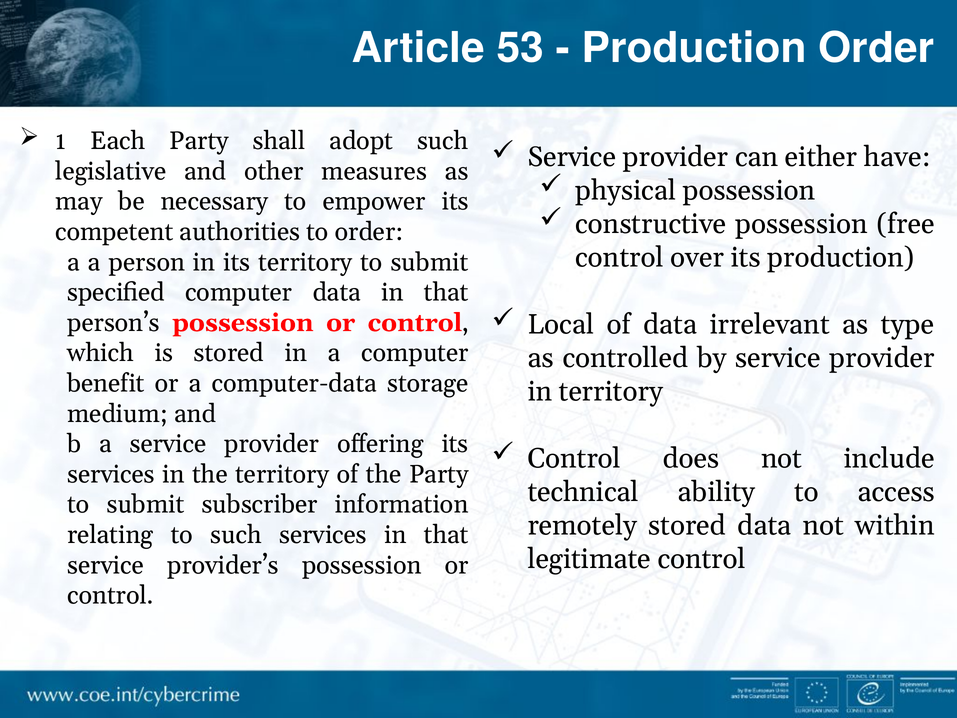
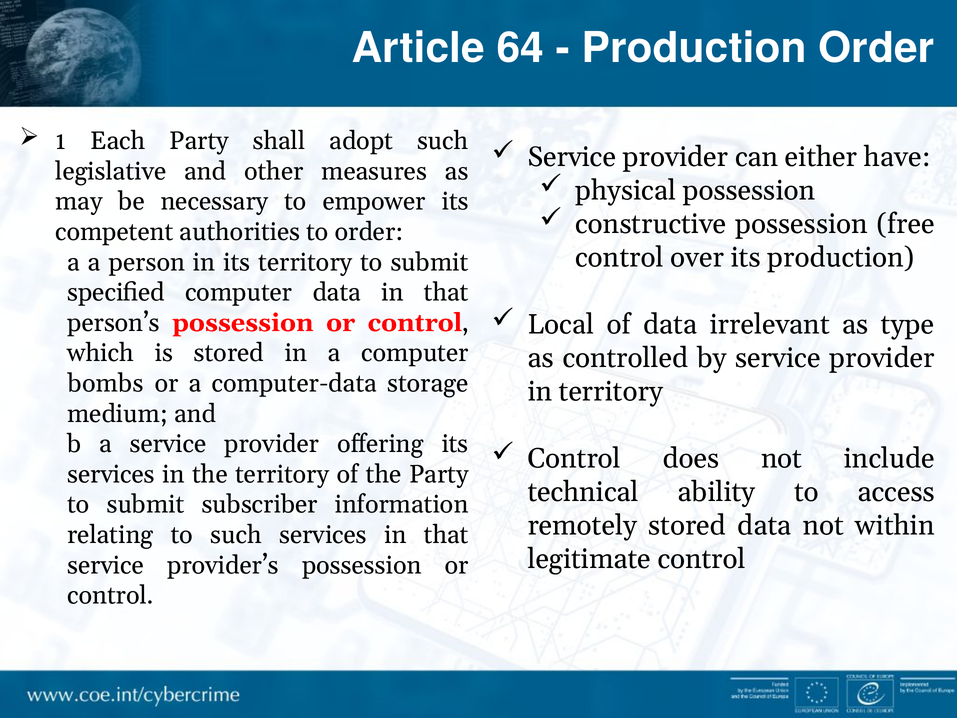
53: 53 -> 64 (520, 48)
benefit: benefit -> bombs (106, 383)
